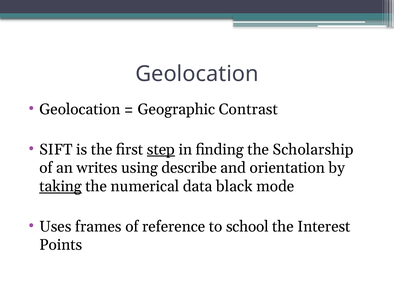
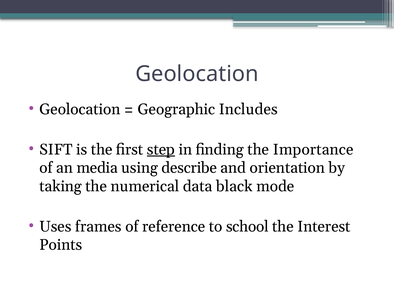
Contrast: Contrast -> Includes (248, 109)
Scholarship: Scholarship -> Importance (313, 149)
writes: writes -> media (97, 168)
taking underline: present -> none (61, 186)
